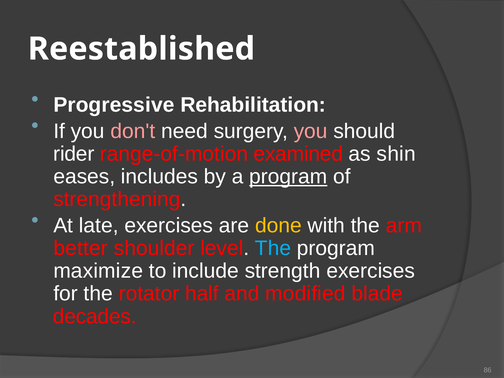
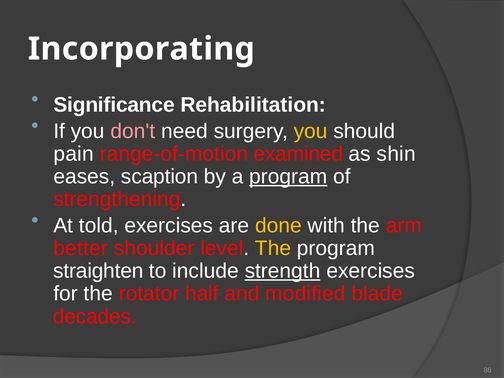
Reestablished: Reestablished -> Incorporating (141, 49)
Progressive: Progressive -> Significance (114, 105)
you colour: pink -> yellow (311, 131)
rider: rider -> pain (74, 154)
includes: includes -> scaption (160, 177)
late: late -> told (99, 226)
The colour: light blue -> yellow (273, 248)
maximize: maximize -> straighten (98, 271)
strength underline: none -> present (283, 271)
